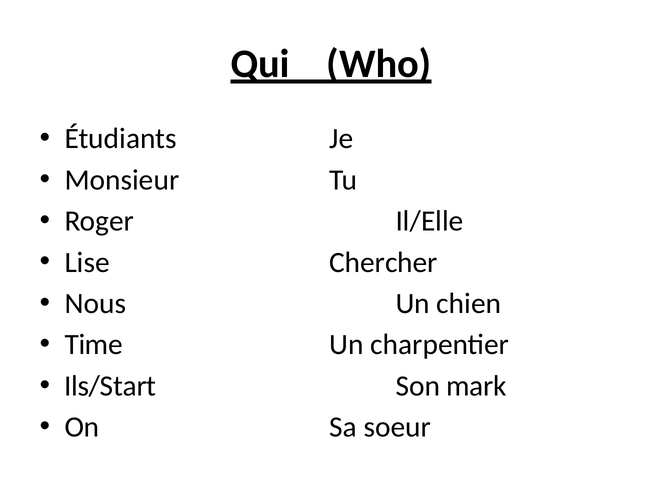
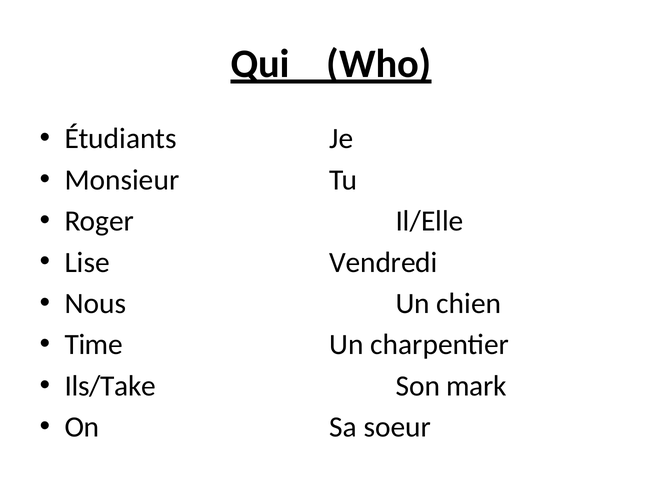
Chercher: Chercher -> Vendredi (383, 263)
Ils/Start: Ils/Start -> Ils/Take (110, 386)
